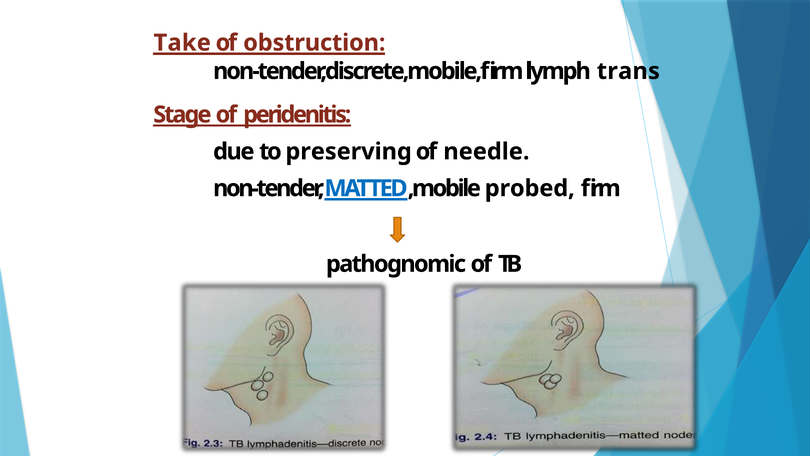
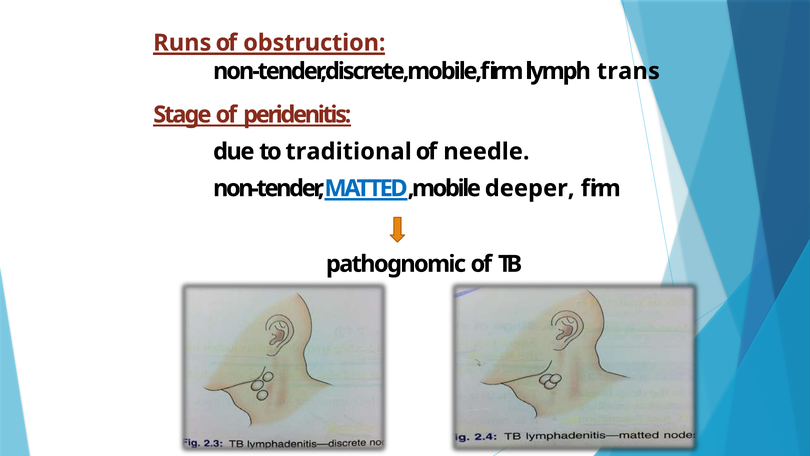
Take: Take -> Runs (182, 43)
preserving: preserving -> traditional (349, 151)
probed: probed -> deeper (530, 188)
